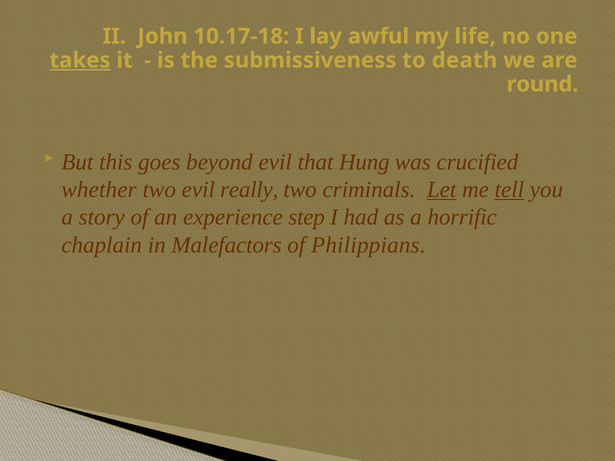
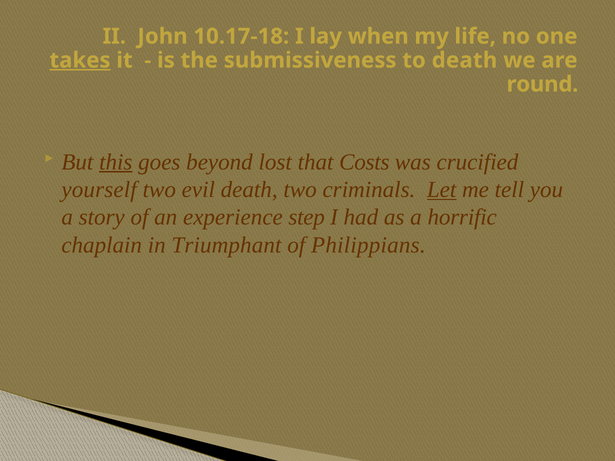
awful: awful -> when (378, 36)
this underline: none -> present (116, 162)
beyond evil: evil -> lost (275, 162)
Hung: Hung -> Costs (364, 162)
whether: whether -> yourself (99, 190)
evil really: really -> death (249, 190)
tell underline: present -> none (509, 190)
Malefactors: Malefactors -> Triumphant (226, 245)
